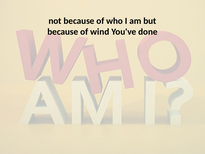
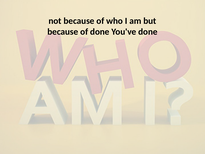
of wind: wind -> done (100, 32)
